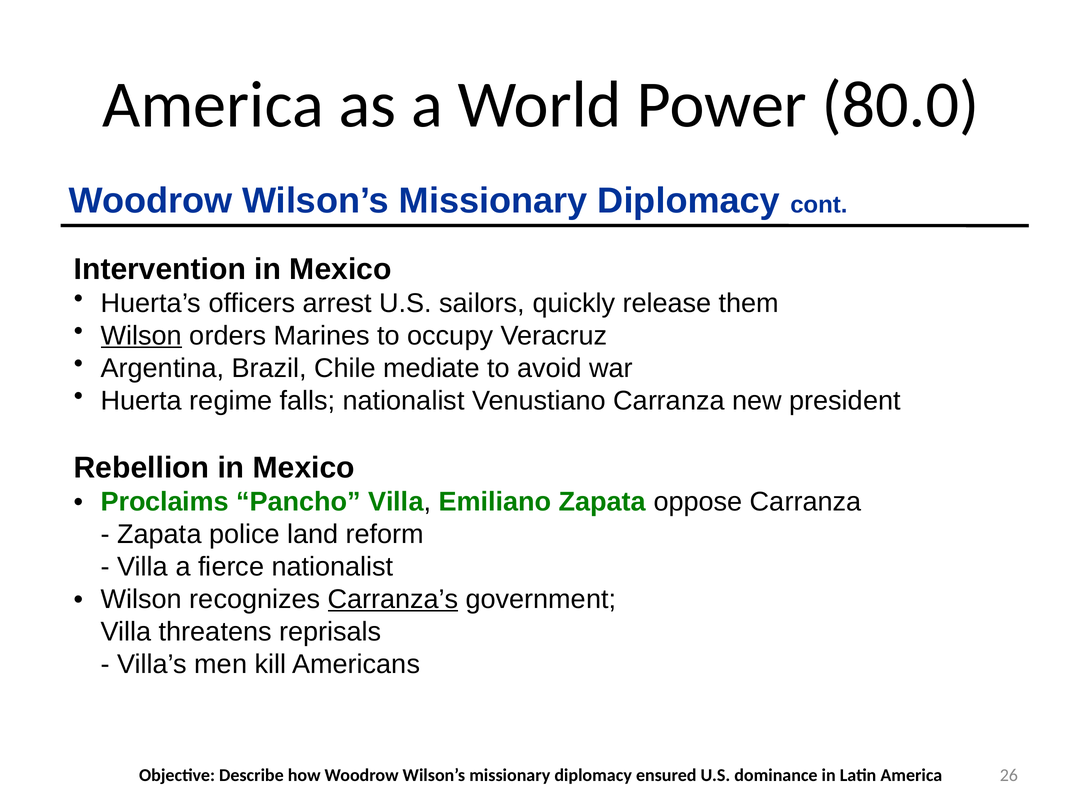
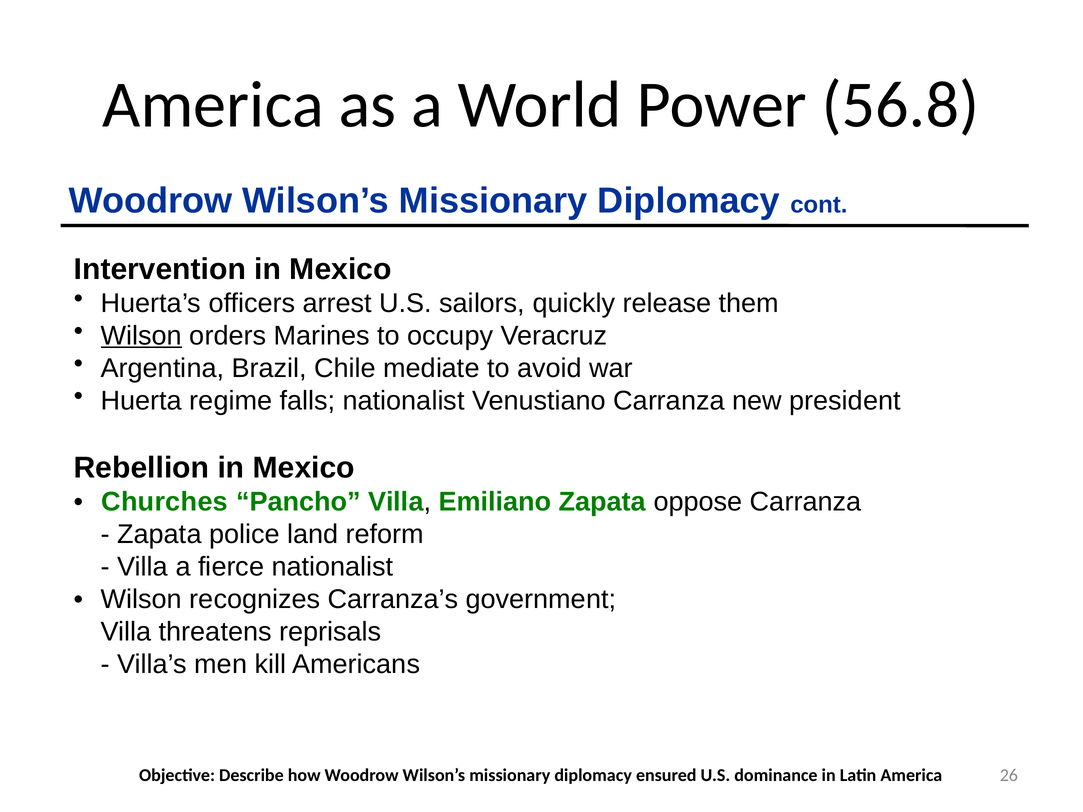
80.0: 80.0 -> 56.8 (901, 105)
Proclaims: Proclaims -> Churches (165, 502)
Carranza’s underline: present -> none (393, 599)
